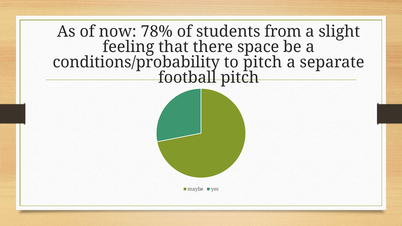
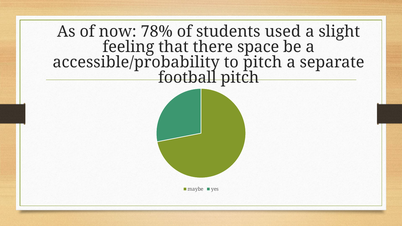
from: from -> used (283, 32)
conditions/probability: conditions/probability -> accessible/probability (136, 62)
